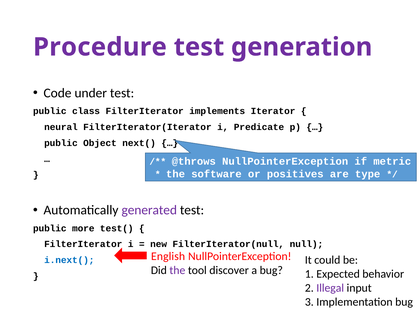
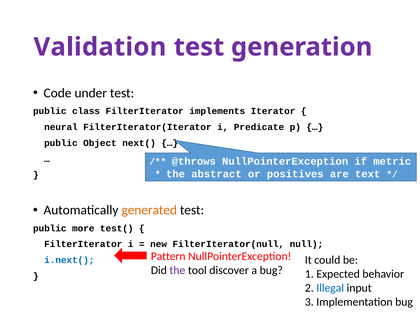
Procedure: Procedure -> Validation (100, 47)
software: software -> abstract (216, 174)
type: type -> text (368, 174)
generated colour: purple -> orange (149, 210)
English: English -> Pattern (168, 256)
Illegal colour: purple -> blue (330, 288)
